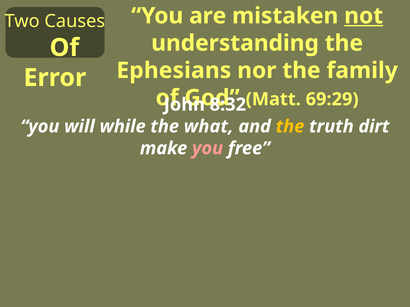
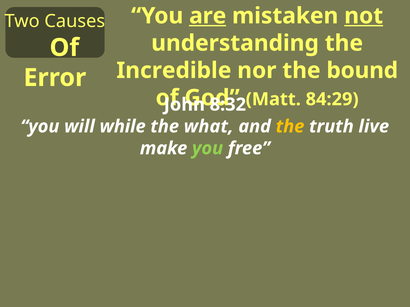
are underline: none -> present (208, 16)
Ephesians: Ephesians -> Incredible (174, 71)
family: family -> bound (362, 71)
69:29: 69:29 -> 84:29 (332, 99)
dirt: dirt -> live (374, 127)
you colour: pink -> light green (208, 148)
